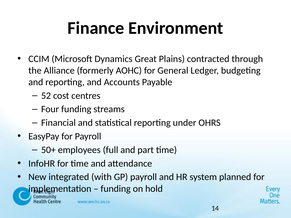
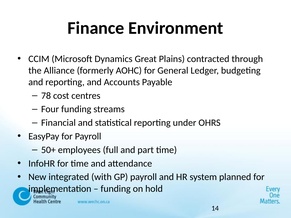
52: 52 -> 78 (46, 96)
